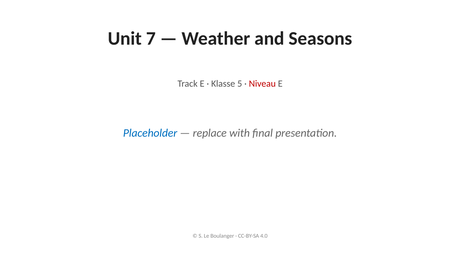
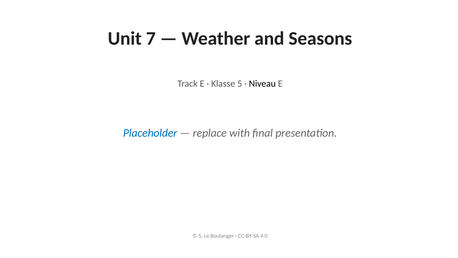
Niveau colour: red -> black (262, 84)
